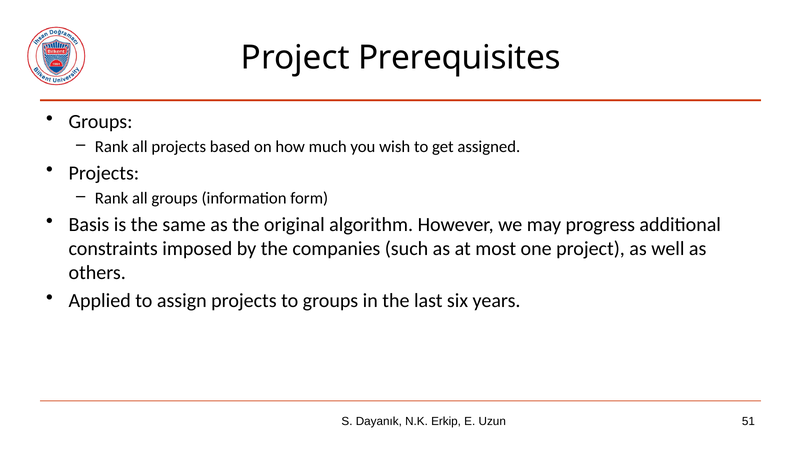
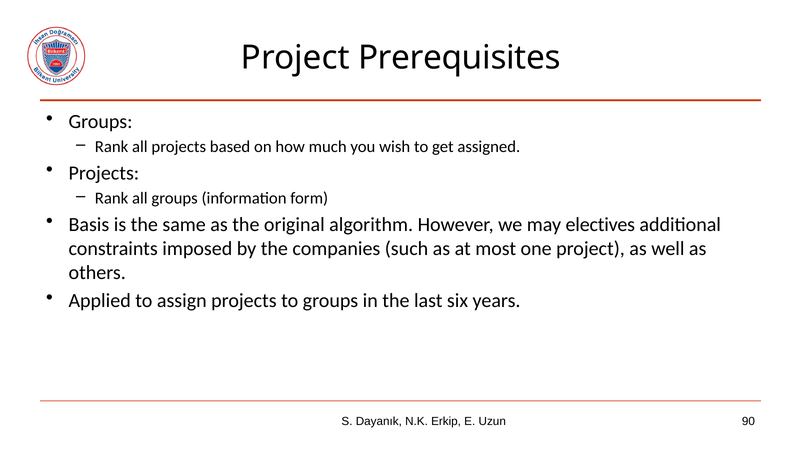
progress: progress -> electives (600, 224)
51: 51 -> 90 (748, 421)
